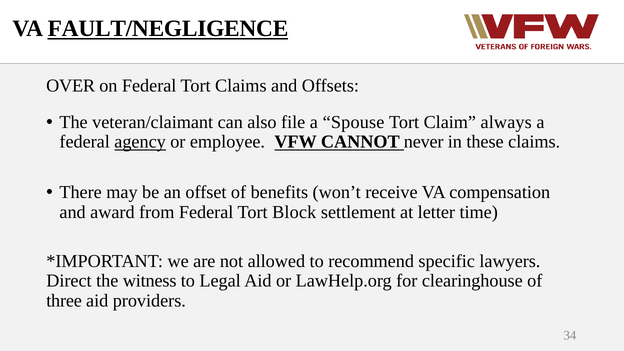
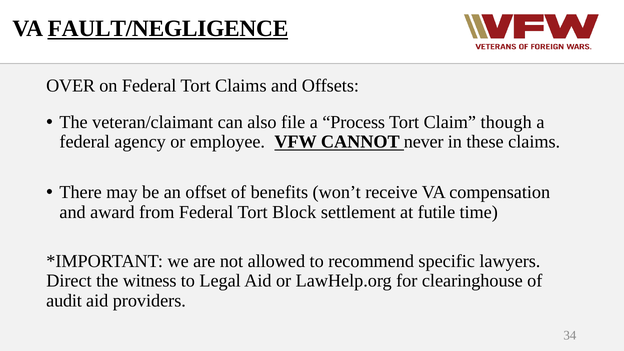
Spouse: Spouse -> Process (354, 122)
always: always -> though (506, 122)
agency underline: present -> none (140, 142)
letter: letter -> futile (436, 212)
three: three -> audit (64, 301)
